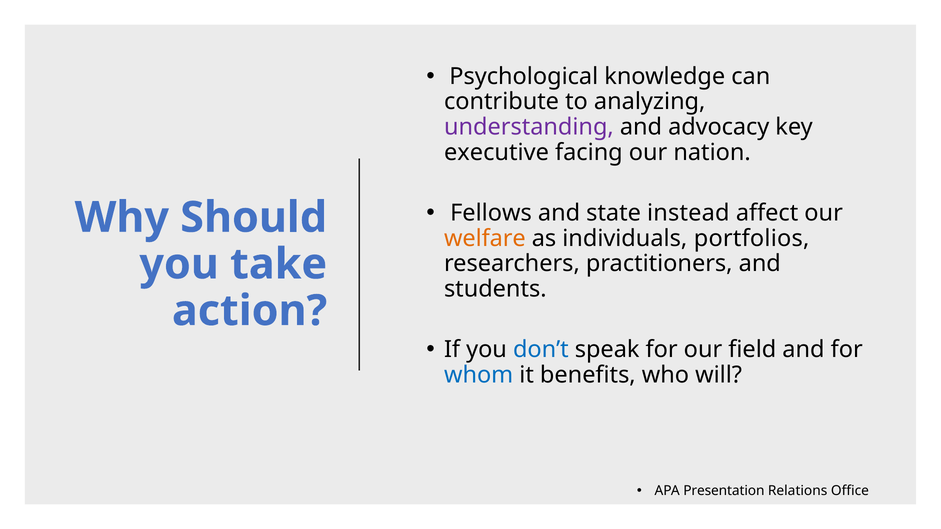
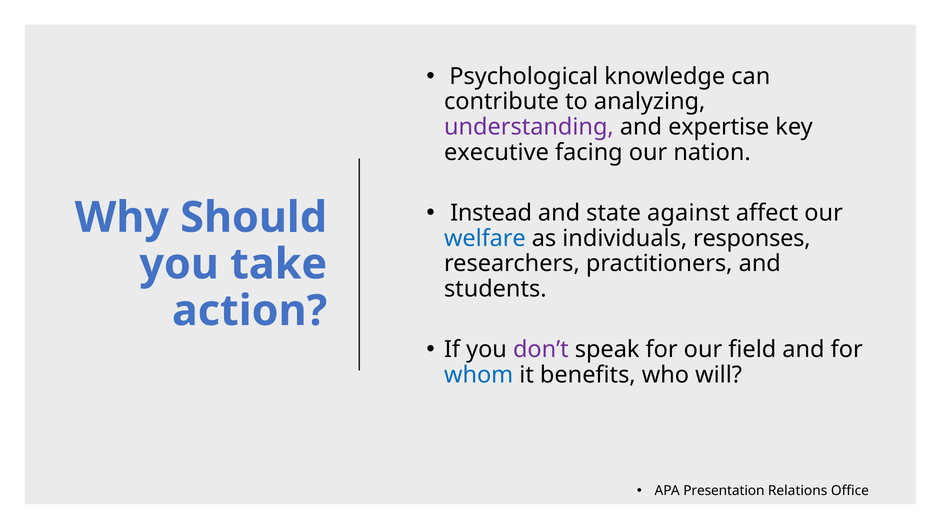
advocacy: advocacy -> expertise (719, 127)
Fellows: Fellows -> Instead (491, 213)
instead: instead -> against (688, 213)
welfare colour: orange -> blue (485, 238)
portfolios: portfolios -> responses (752, 238)
don’t colour: blue -> purple (541, 350)
